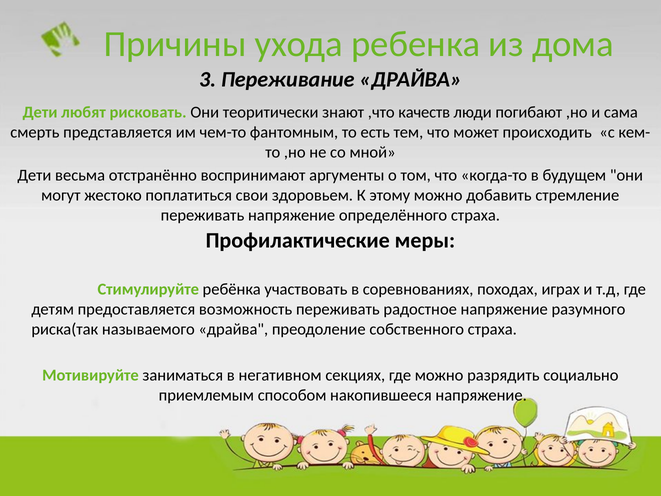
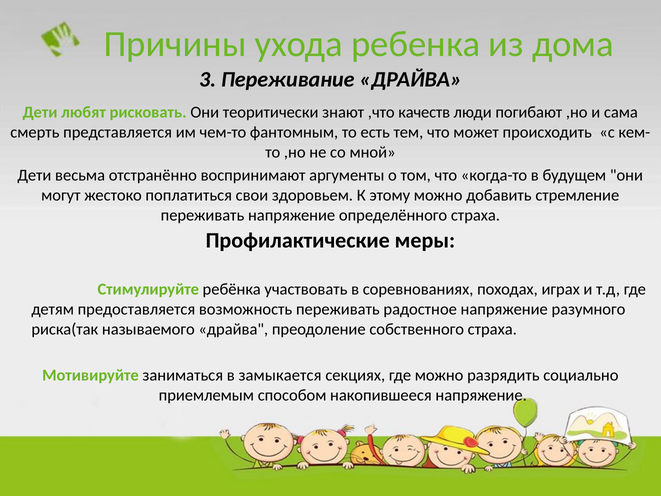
негативном: негативном -> замыкается (280, 375)
